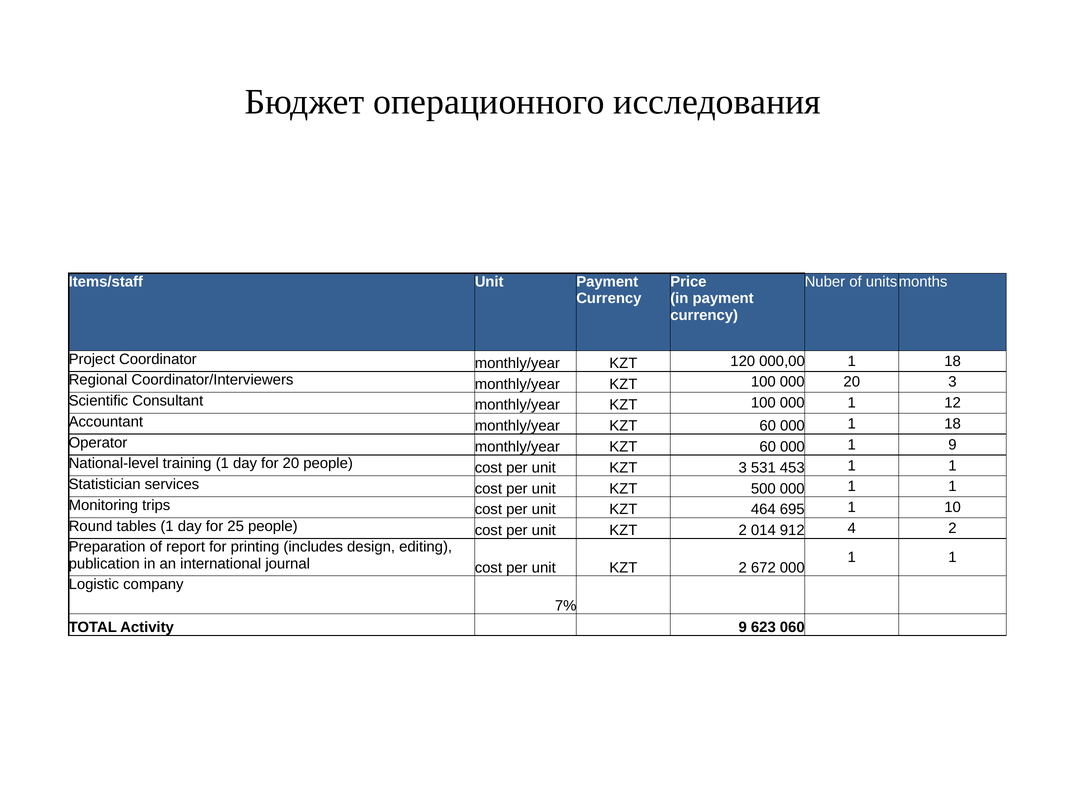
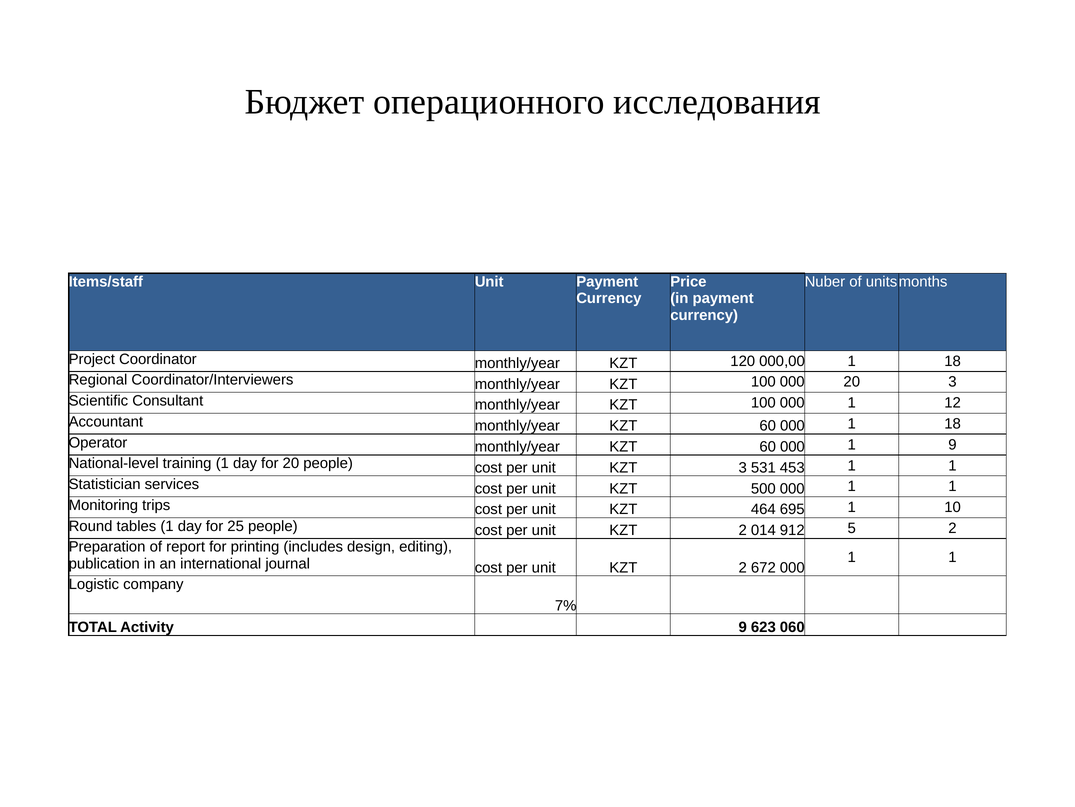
4: 4 -> 5 (852, 528)
